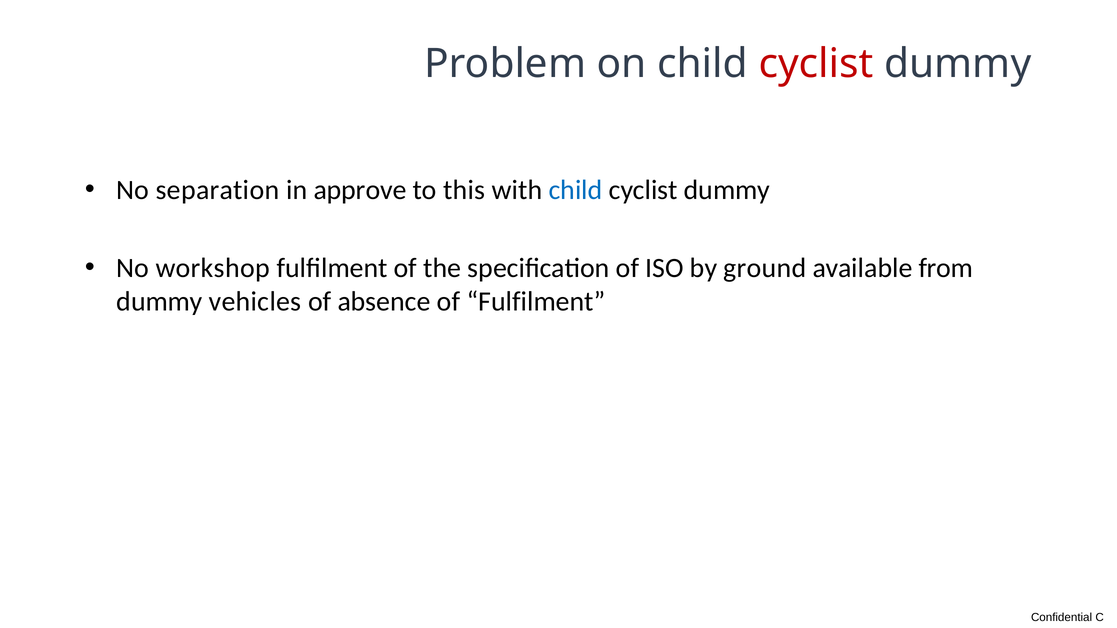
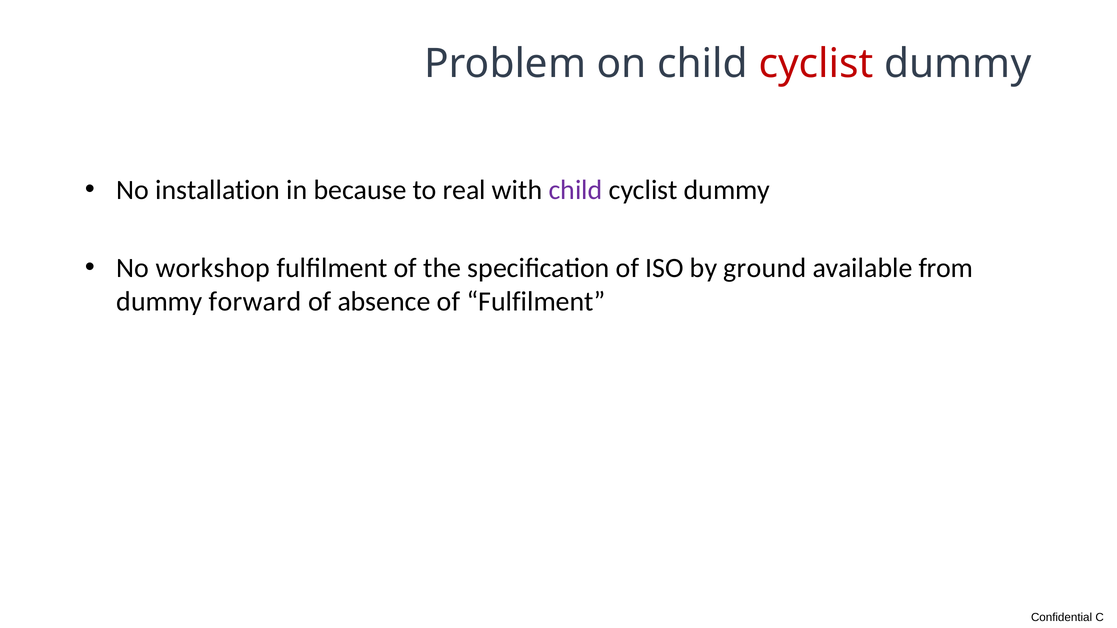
separation: separation -> installation (218, 190)
approve: approve -> because (360, 190)
this: this -> real (464, 190)
child colour: blue -> purple (576, 190)
vehicles: vehicles -> forward (255, 302)
